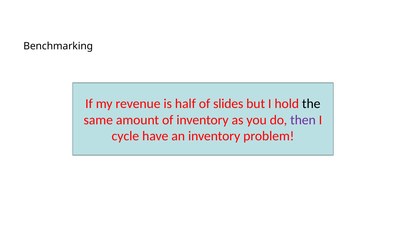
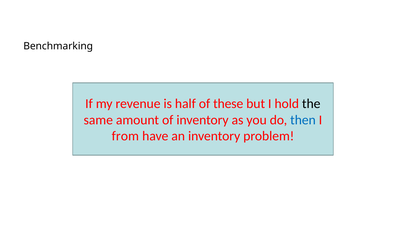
slides: slides -> these (228, 104)
then colour: purple -> blue (303, 120)
cycle: cycle -> from (125, 136)
